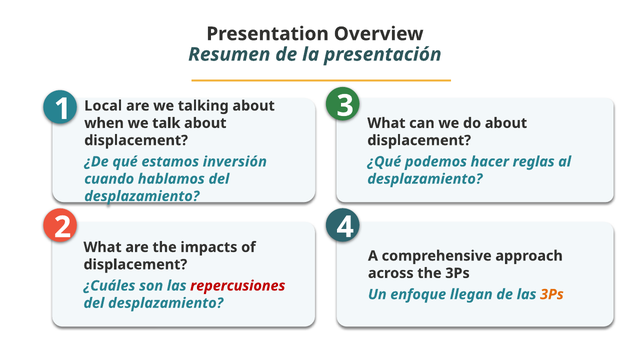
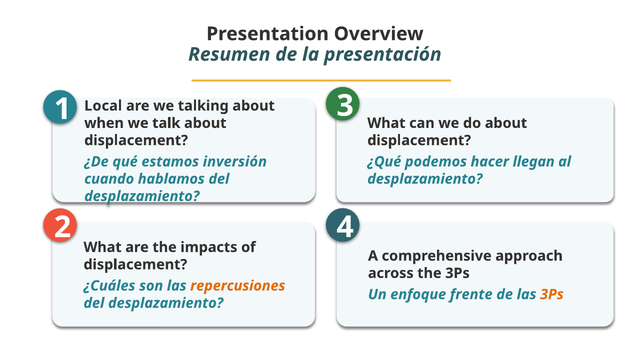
reglas: reglas -> llegan (534, 162)
repercusiones colour: red -> orange (238, 286)
llegan: llegan -> frente (471, 295)
